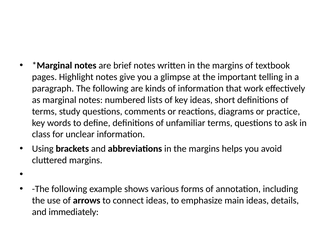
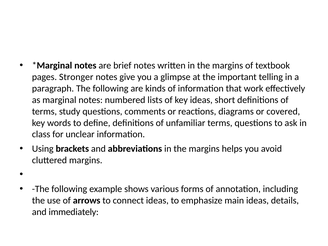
Highlight: Highlight -> Stronger (76, 77)
practice: practice -> covered (283, 111)
